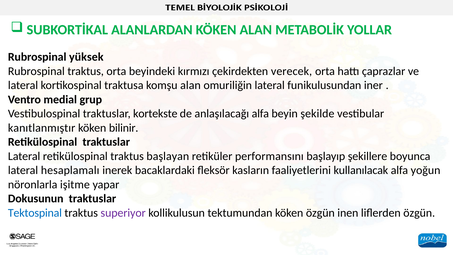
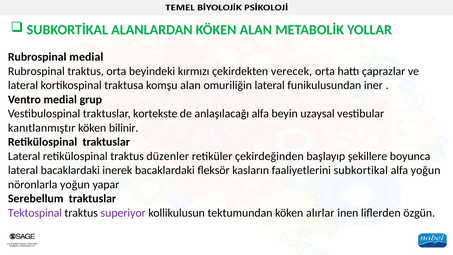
Rubrospinal yüksek: yüksek -> medial (86, 57)
şekilde: şekilde -> uzaysal (318, 114)
başlayan: başlayan -> düzenler (168, 156)
performansını: performansını -> çekirdeğinden (269, 156)
lateral hesaplamalı: hesaplamalı -> bacaklardaki (70, 170)
kullanılacak: kullanılacak -> subkortikal (361, 170)
nöronlarla işitme: işitme -> yoğun (75, 184)
Dokusunun: Dokusunun -> Serebellum (36, 199)
Tektospinal colour: blue -> purple (35, 213)
köken özgün: özgün -> alırlar (320, 213)
